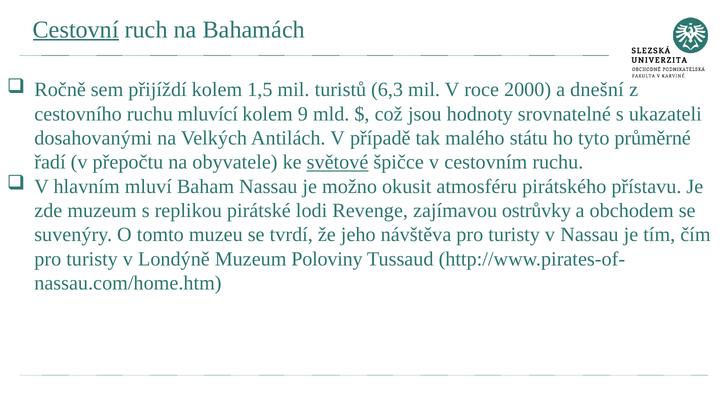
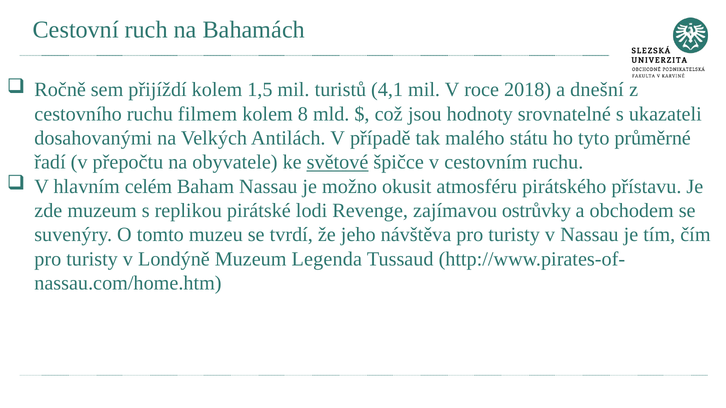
Cestovní underline: present -> none (76, 30)
6,3: 6,3 -> 4,1 (387, 90)
2000: 2000 -> 2018 (528, 90)
mluvící: mluvící -> filmem (207, 114)
9: 9 -> 8 (303, 114)
mluví: mluví -> celém (148, 187)
Poloviny: Poloviny -> Legenda (327, 259)
